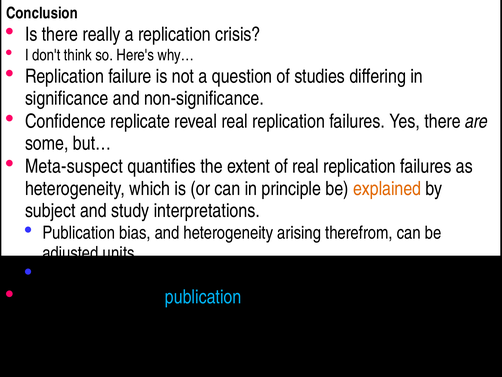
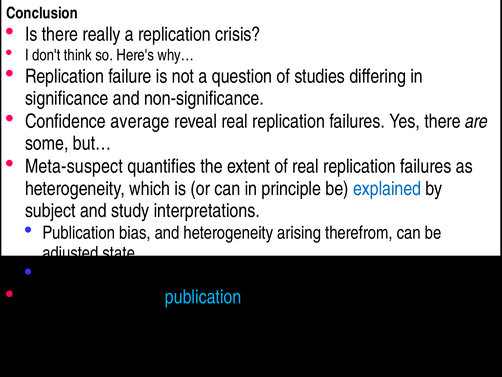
replicate: replicate -> average (140, 121)
explained colour: orange -> blue (387, 188)
units: units -> state (121, 253)
